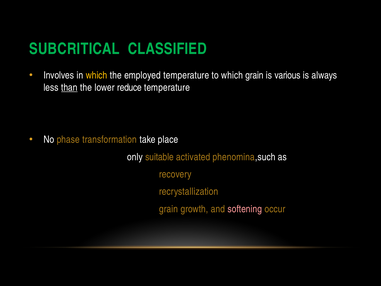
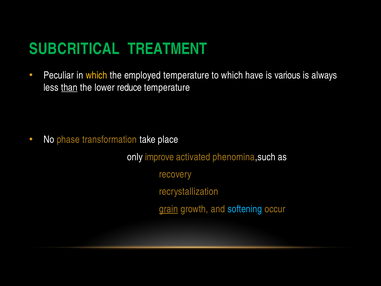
CLASSIFIED: CLASSIFIED -> TREATMENT (167, 49)
Involves: Involves -> Peculiar (59, 75)
which grain: grain -> have (254, 75)
suitable: suitable -> improve (160, 157)
grain underline: none -> present (169, 209)
softening colour: pink -> light blue (245, 209)
